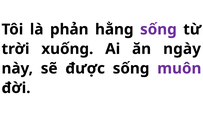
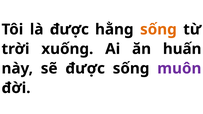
là phản: phản -> được (69, 29)
sống colour: purple -> orange (158, 29)
ngày: ngày -> huấn (182, 49)
